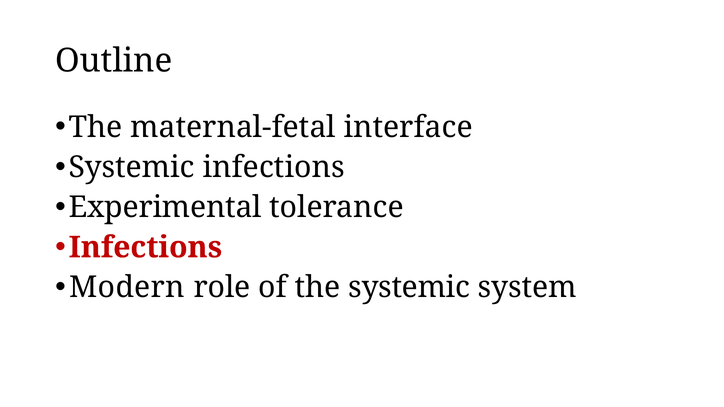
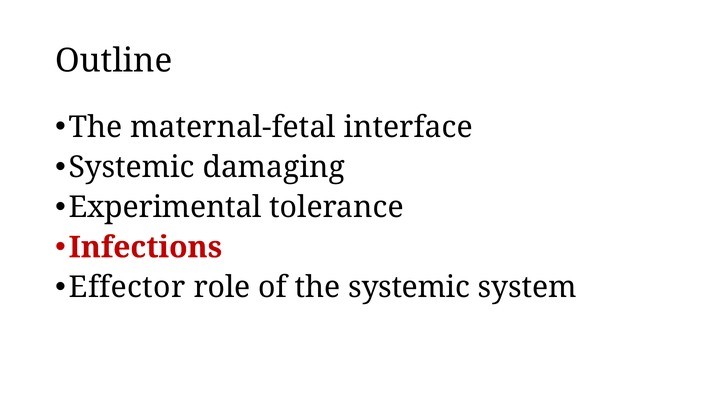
Systemic infections: infections -> damaging (274, 167)
Modern: Modern -> Effector (127, 288)
